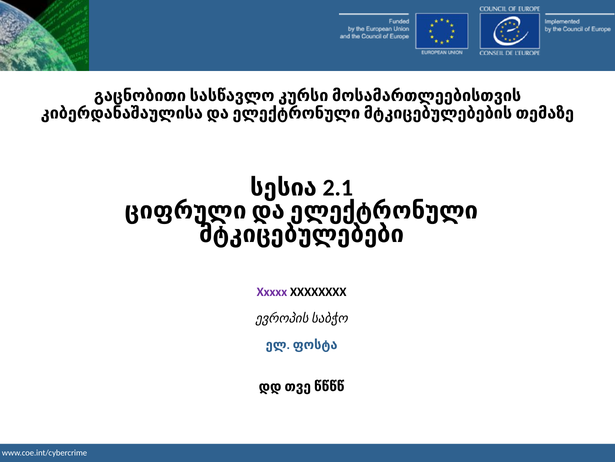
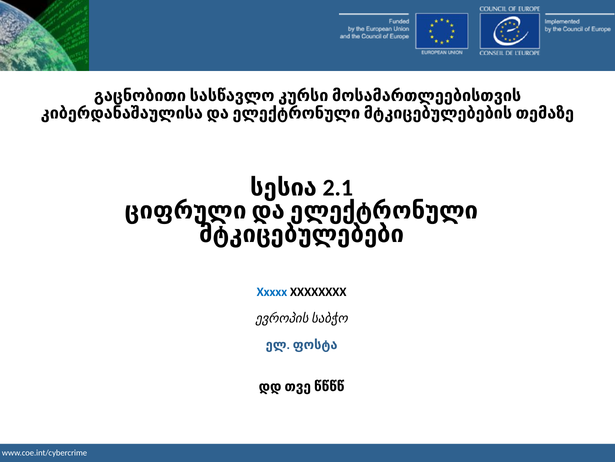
Xxxxx colour: purple -> blue (272, 292)
